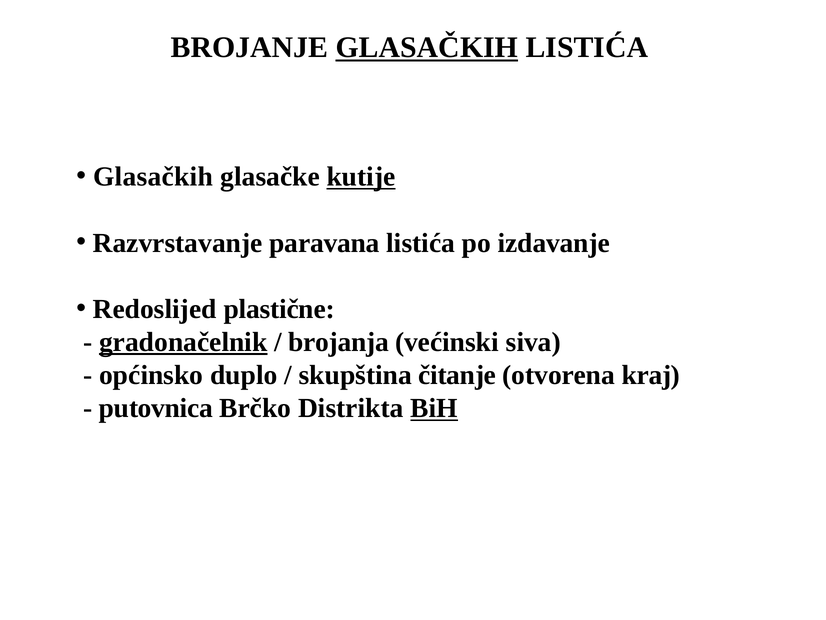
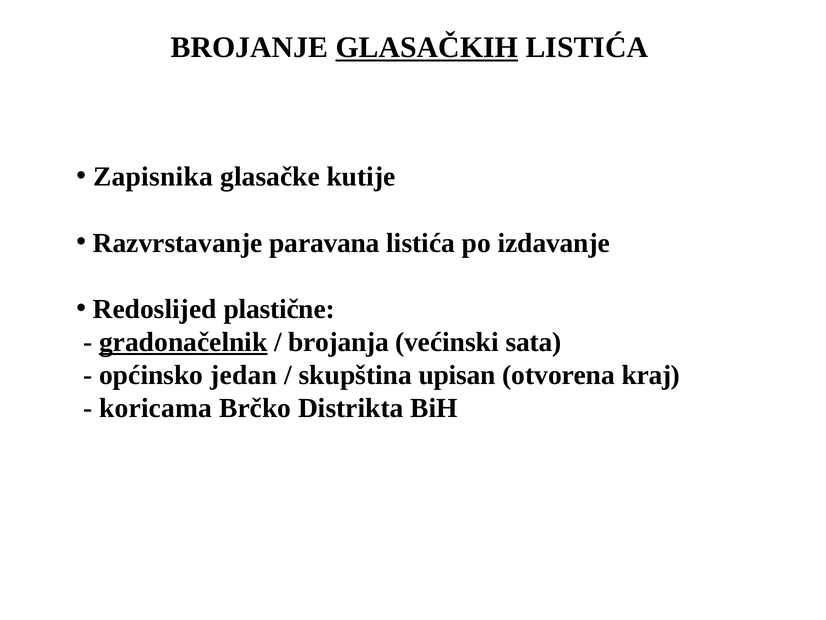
Glasačkih: Glasačkih -> Zapisnika (153, 177)
kutije underline: present -> none (361, 177)
siva: siva -> sata (533, 342)
duplo: duplo -> jedan (244, 375)
čitanje: čitanje -> upisan (457, 375)
putovnica: putovnica -> koricama (156, 408)
BiH underline: present -> none (434, 408)
